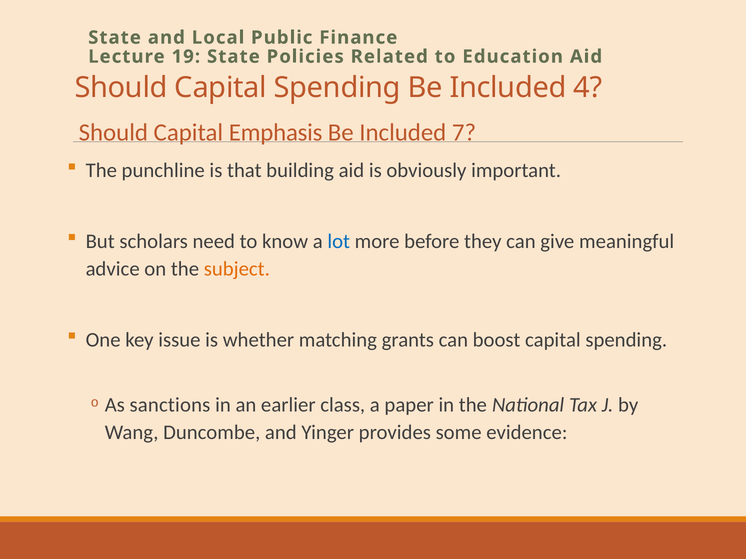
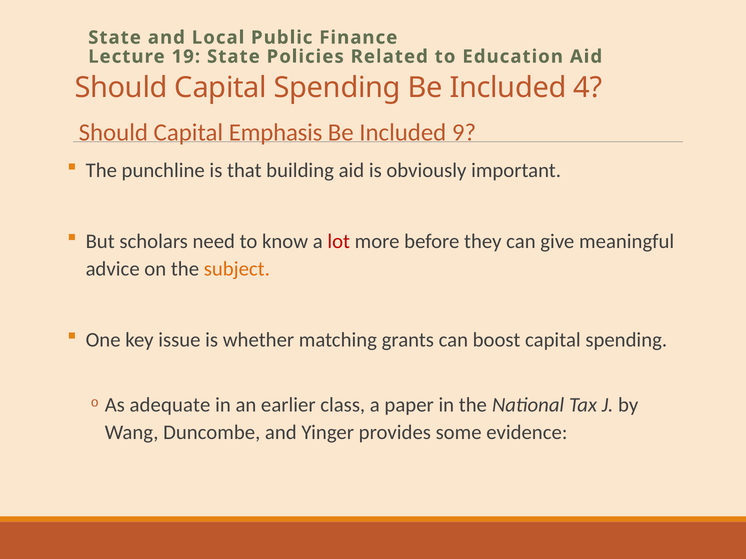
7: 7 -> 9 (464, 133)
lot colour: blue -> red (339, 242)
sanctions: sanctions -> adequate (170, 405)
